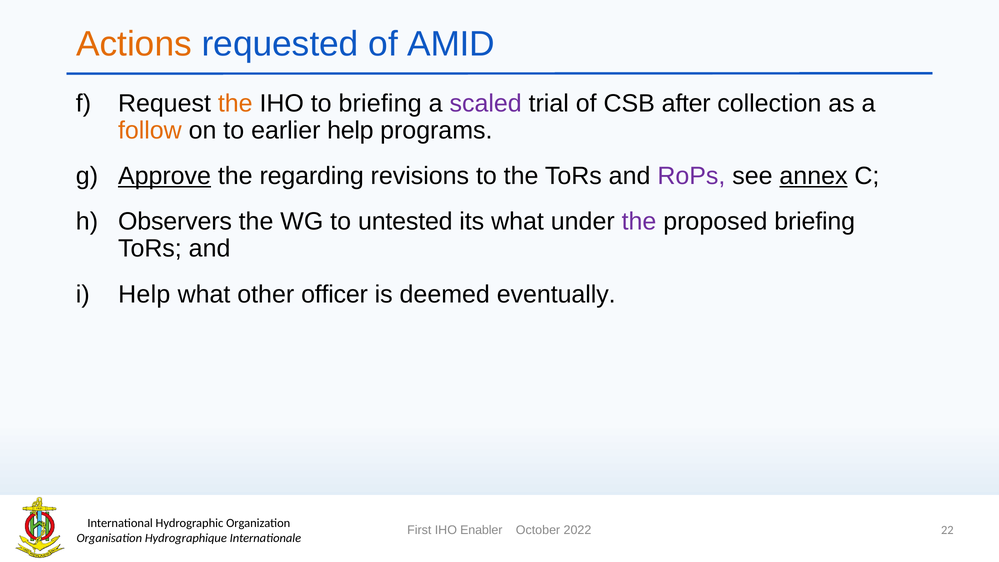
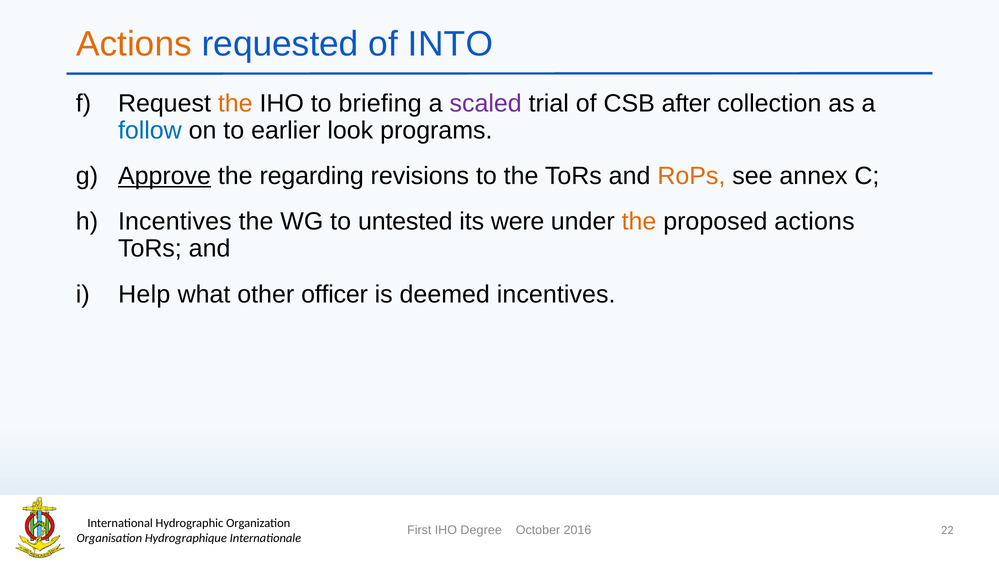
AMID: AMID -> INTO (451, 44)
follow colour: orange -> blue (150, 130)
earlier help: help -> look (350, 130)
RoPs colour: purple -> orange (691, 176)
annex underline: present -> none (814, 176)
Observers: Observers -> Incentives (175, 222)
its what: what -> were (518, 222)
the colour: purple -> orange (639, 222)
proposed briefing: briefing -> actions (815, 222)
deemed eventually: eventually -> incentives (556, 294)
Enabler: Enabler -> Degree (481, 530)
2022: 2022 -> 2016 (577, 530)
